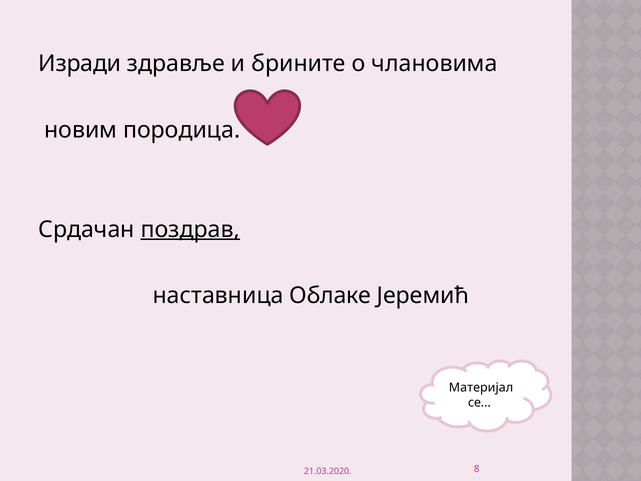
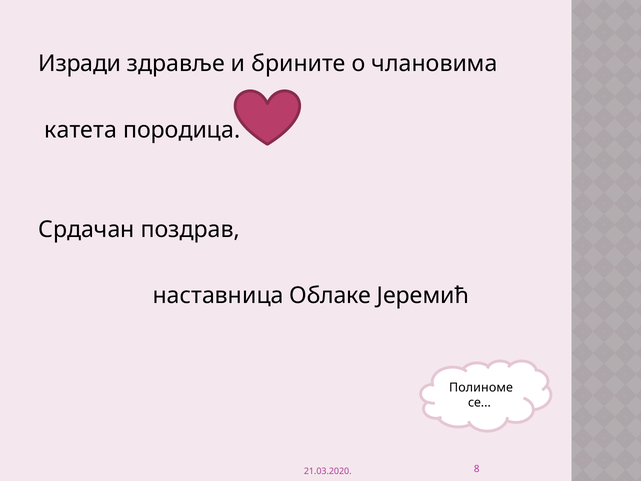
новим: новим -> катета (81, 130)
поздрав underline: present -> none (190, 229)
Материјал: Материјал -> Полиноме (481, 387)
